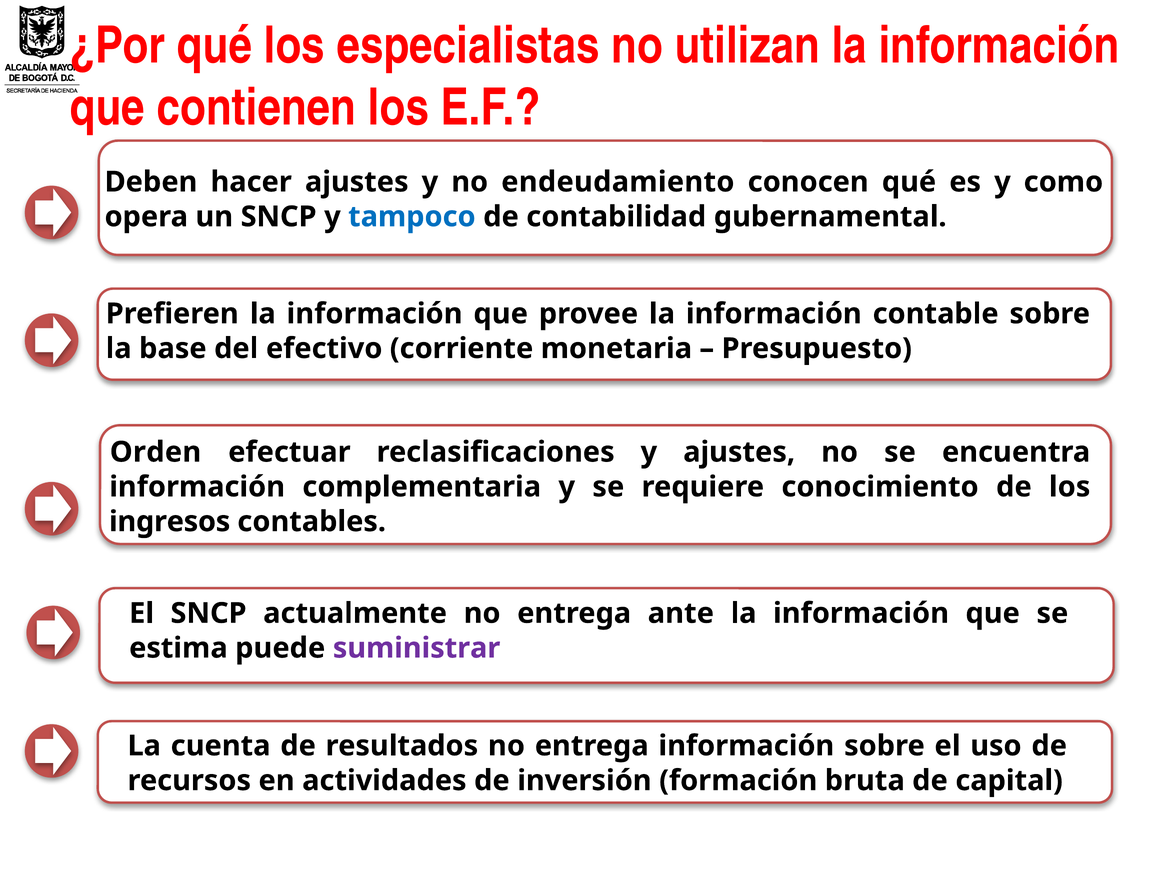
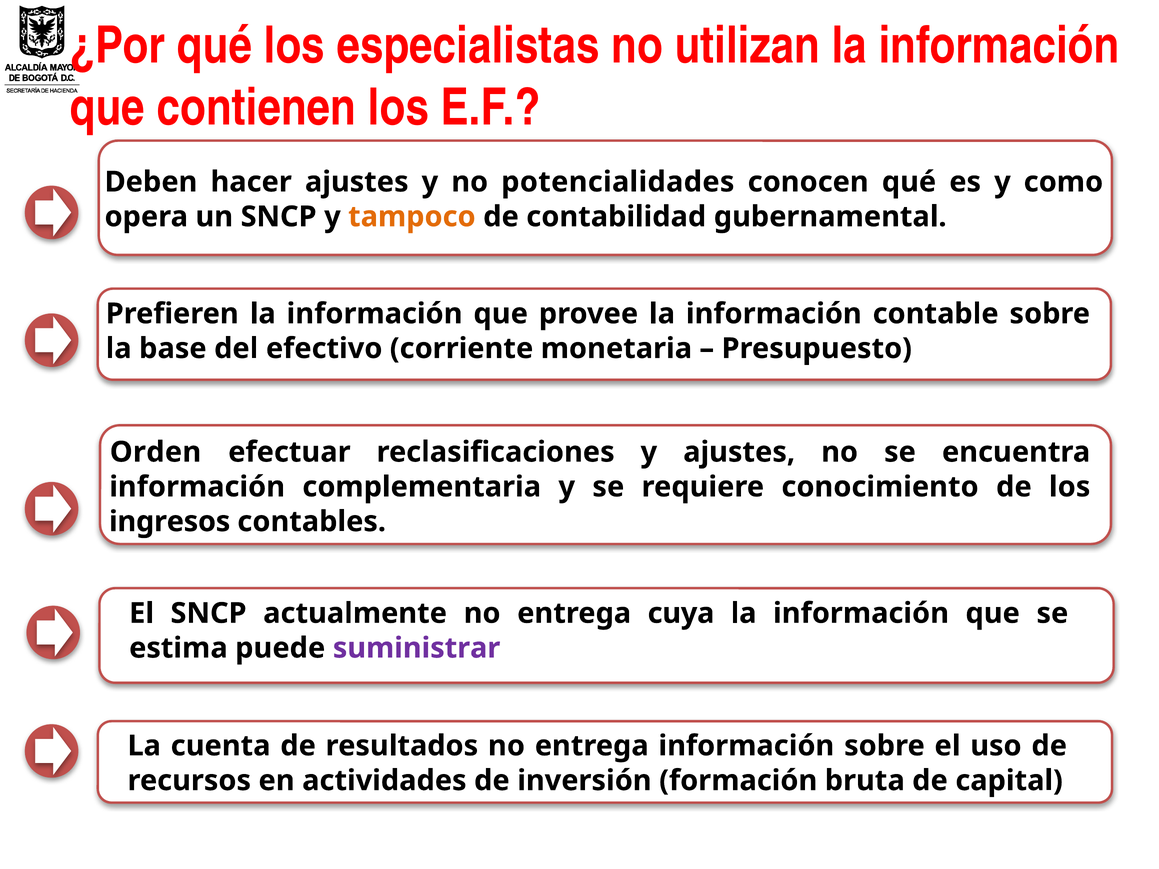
endeudamiento: endeudamiento -> potencialidades (618, 182)
tampoco colour: blue -> orange (412, 217)
ante: ante -> cuya (681, 613)
